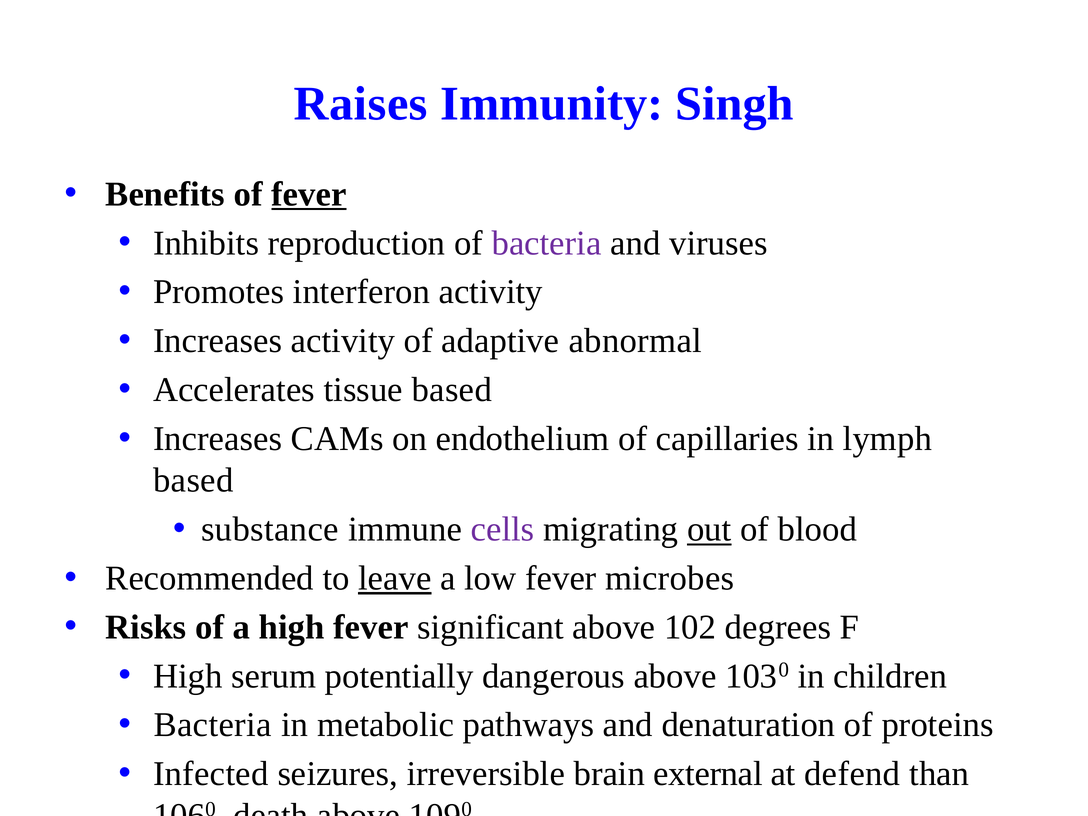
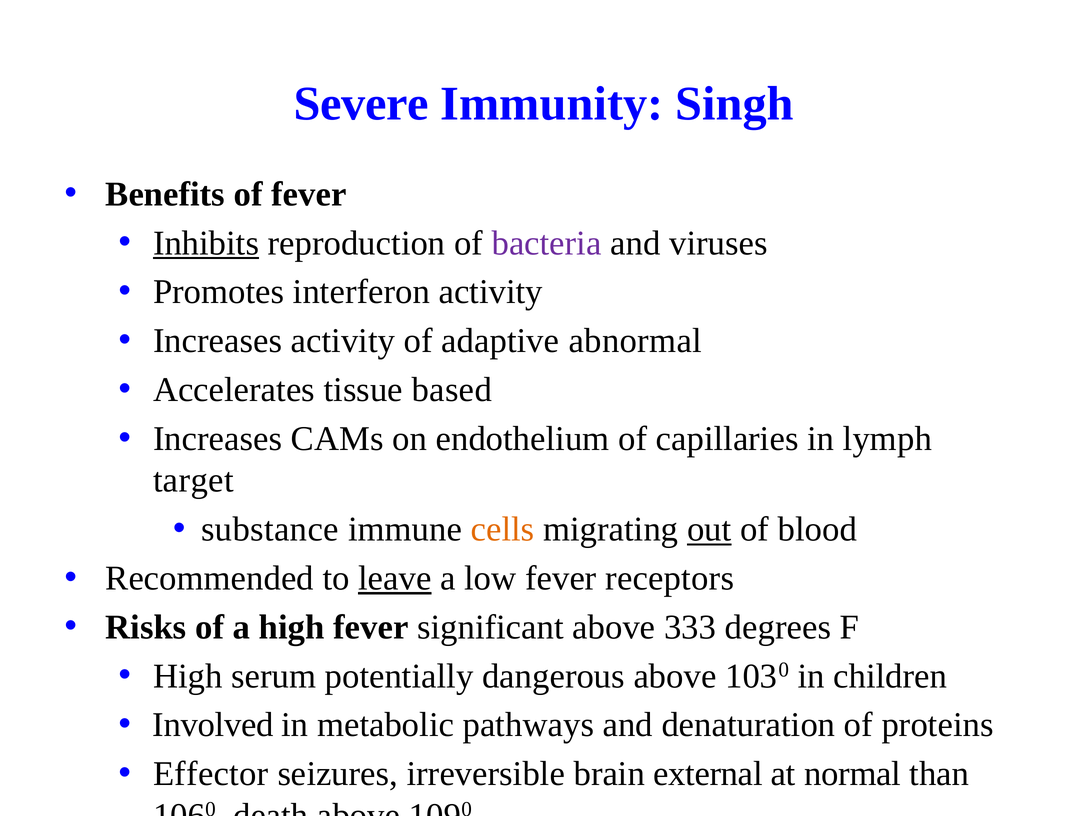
Raises: Raises -> Severe (361, 104)
fever underline: present -> none (309, 194)
Inhibits underline: none -> present (206, 243)
based: based -> target (193, 480)
cells colour: purple -> orange (503, 529)
microbes: microbes -> receptors (670, 578)
102: 102 -> 333 (690, 627)
Bacteria: Bacteria -> Involved (213, 725)
Infected: Infected -> Effector (211, 774)
defend: defend -> normal (853, 774)
